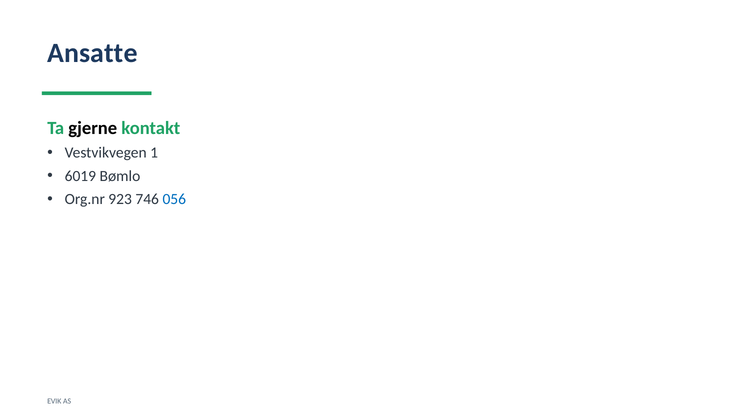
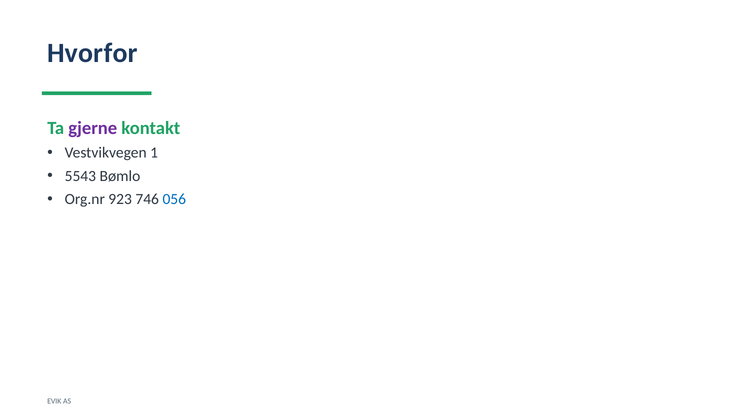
Ansatte: Ansatte -> Hvorfor (92, 53)
gjerne colour: black -> purple (93, 128)
6019: 6019 -> 5543 (80, 176)
